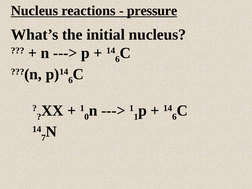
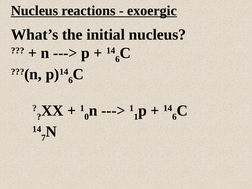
pressure: pressure -> exoergic (152, 11)
